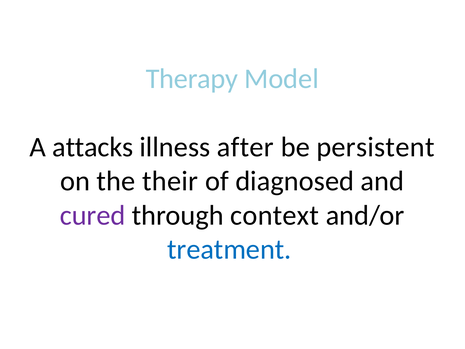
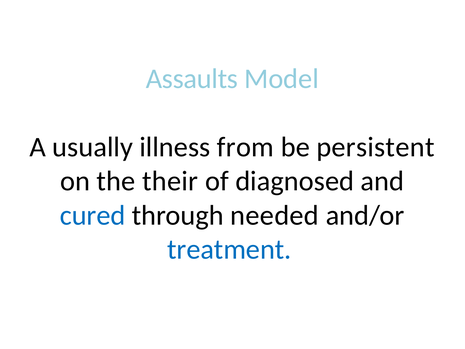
Therapy: Therapy -> Assaults (192, 79)
attacks: attacks -> usually (93, 147)
after: after -> from (245, 147)
cured colour: purple -> blue (93, 215)
context: context -> needed (275, 215)
